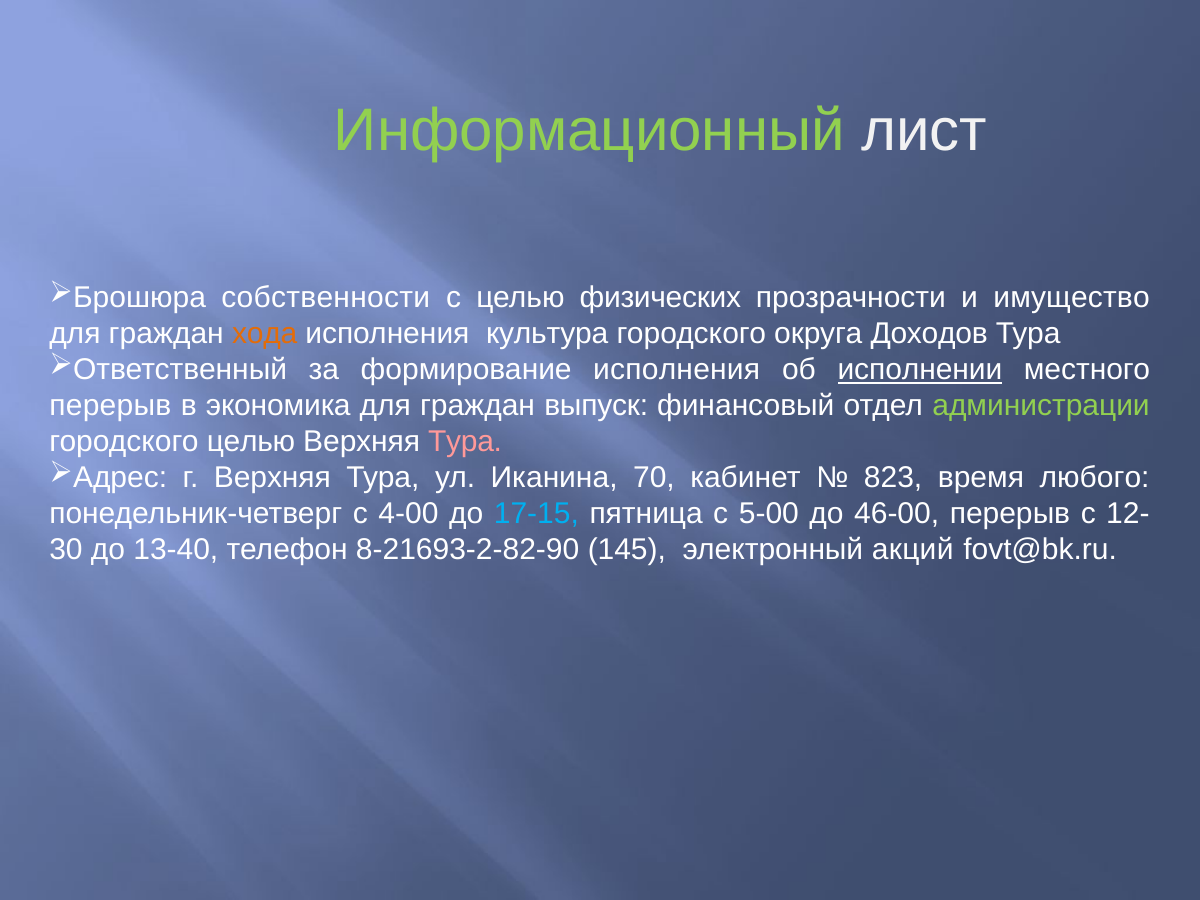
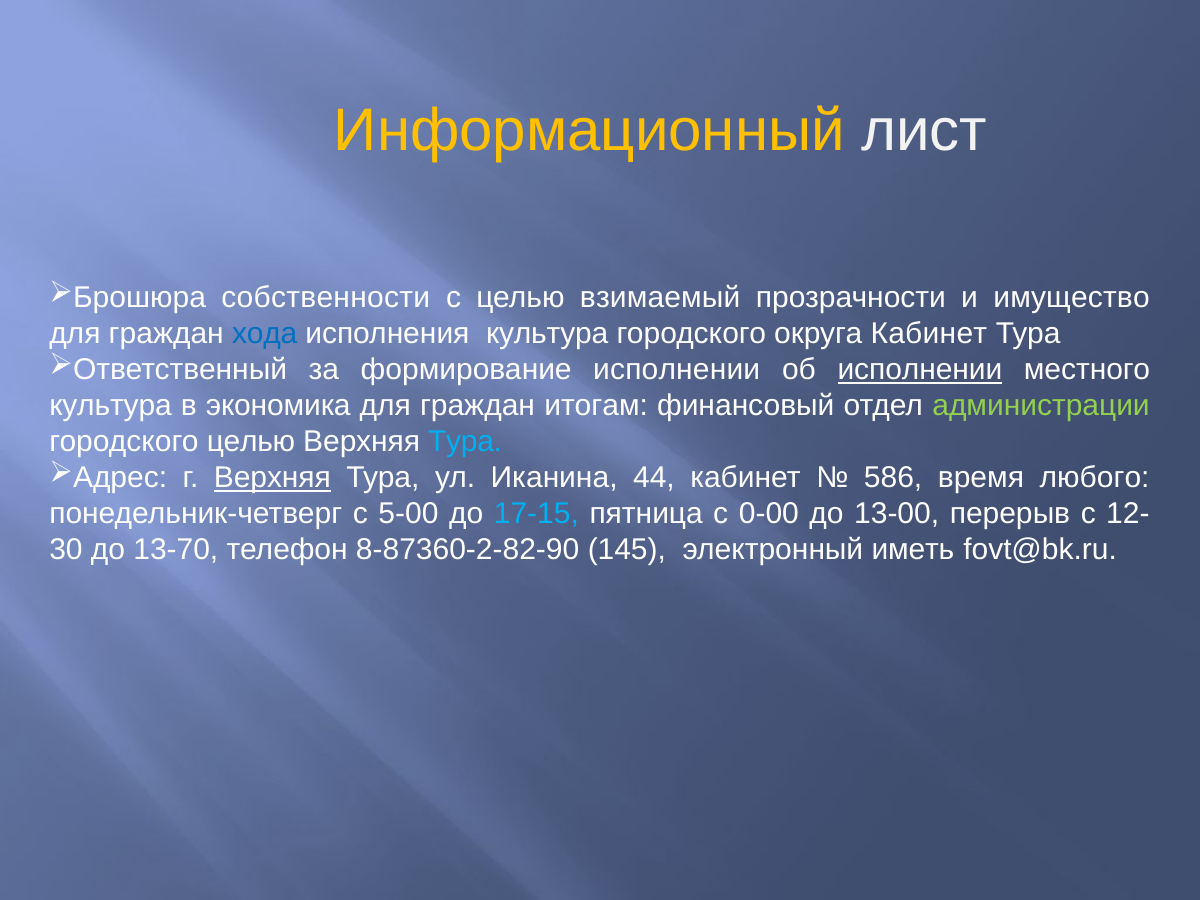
Информационный colour: light green -> yellow (589, 130)
физических: физических -> взимаемый (660, 298)
хода colour: orange -> blue (265, 334)
округа Доходов: Доходов -> Кабинет (929, 334)
формирование исполнения: исполнения -> исполнении (677, 370)
перерыв: перерыв -> культура (111, 406)
выпуск: выпуск -> итогам (596, 406)
Тура colour: pink -> light blue (465, 442)
Верхняя underline: none -> present (272, 478)
70: 70 -> 44 (654, 478)
823: 823 -> 586 (893, 478)
4-00: 4-00 -> 5-00 (408, 514)
5-00: 5-00 -> 0-00 (769, 514)
46-00: 46-00 -> 13-00 (897, 514)
13-40: 13-40 -> 13-70 (176, 550)
8-21693-2-82-90: 8-21693-2-82-90 -> 8-87360-2-82-90 (468, 550)
акций: акций -> иметь (913, 550)
